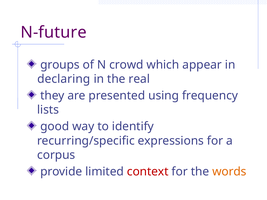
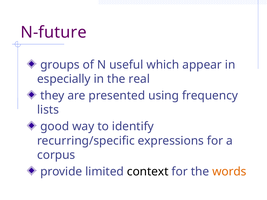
crowd: crowd -> useful (126, 65)
declaring: declaring -> especially (64, 79)
context colour: red -> black (148, 172)
